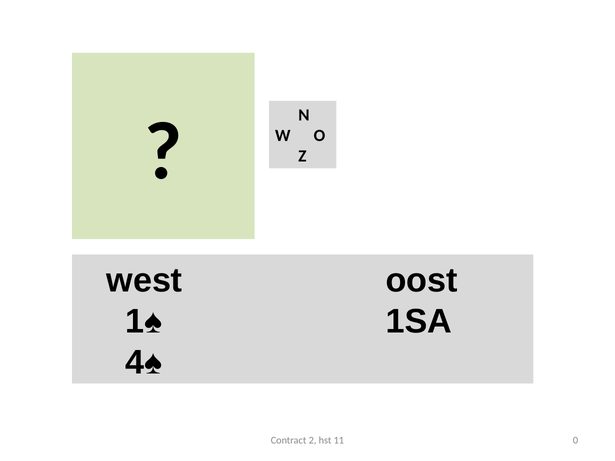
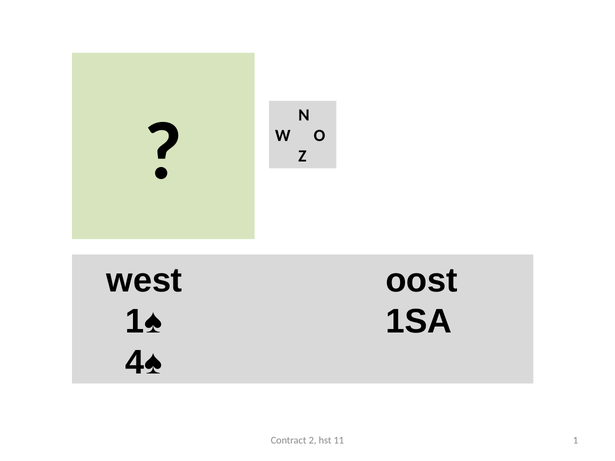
0: 0 -> 1 (576, 440)
